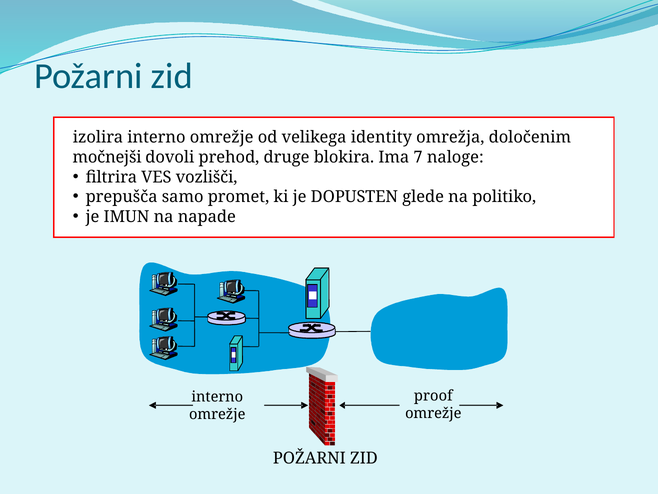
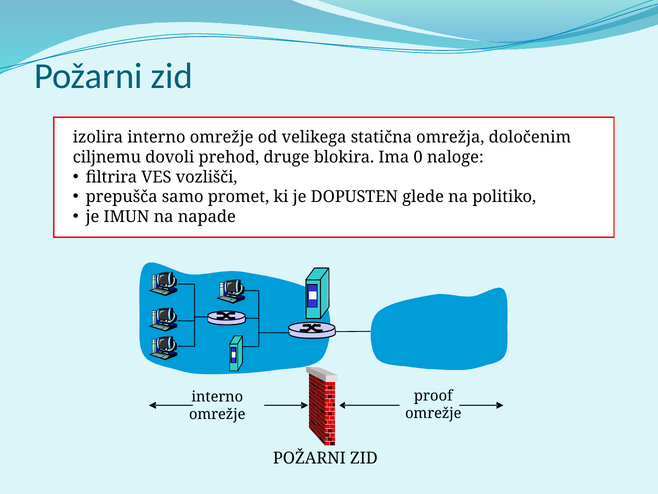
identity: identity -> statična (381, 137)
močnejši: močnejši -> ciljnemu (107, 157)
7: 7 -> 0 (418, 157)
